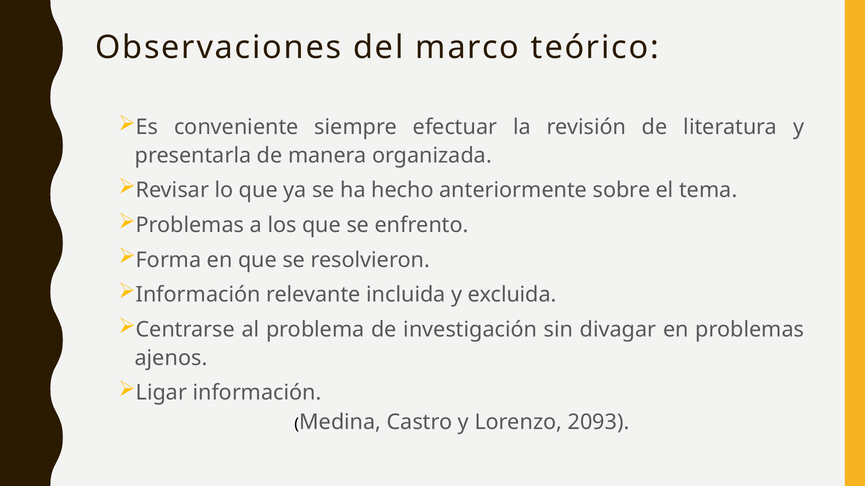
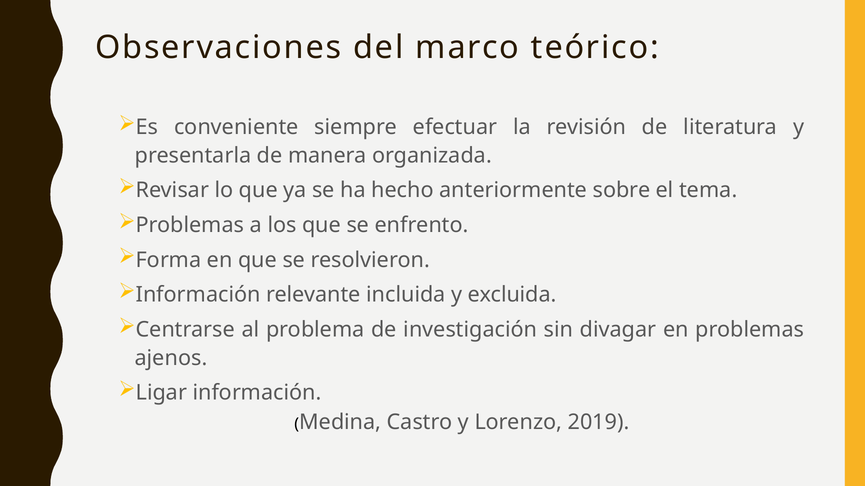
2093: 2093 -> 2019 (599, 422)
